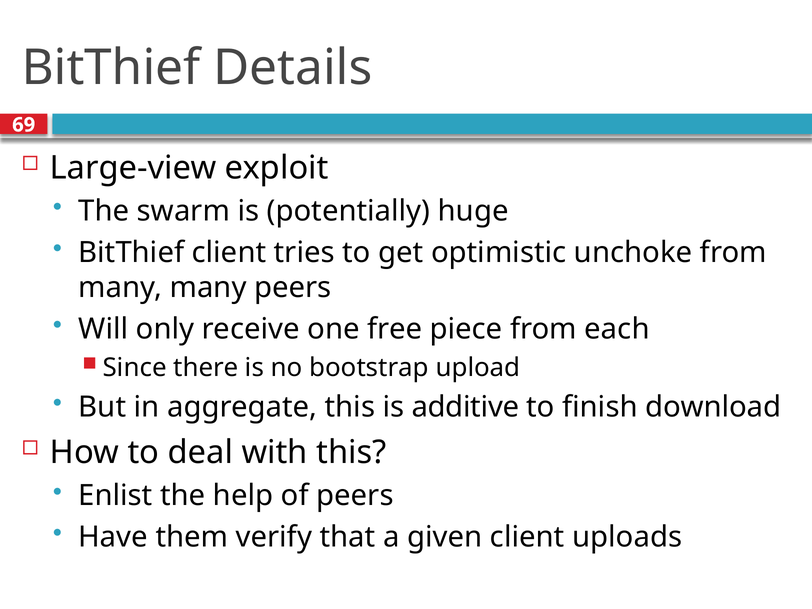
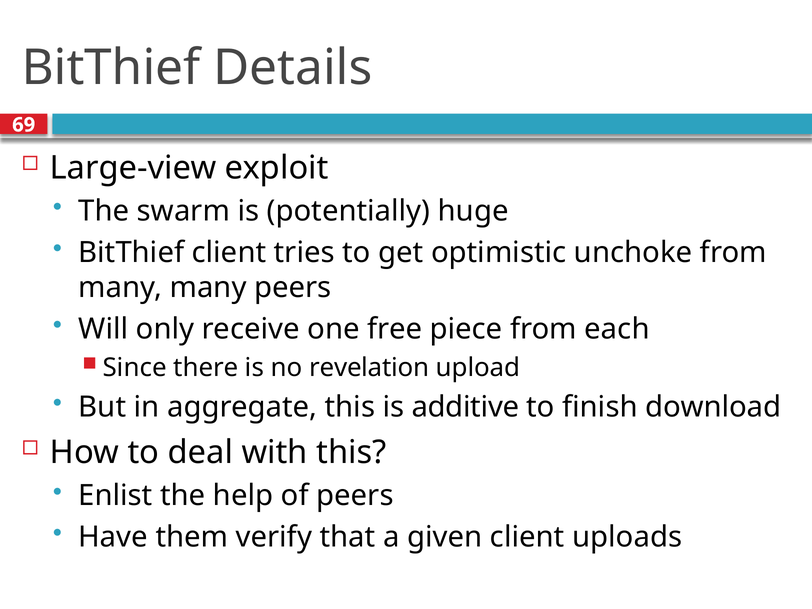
bootstrap: bootstrap -> revelation (369, 368)
